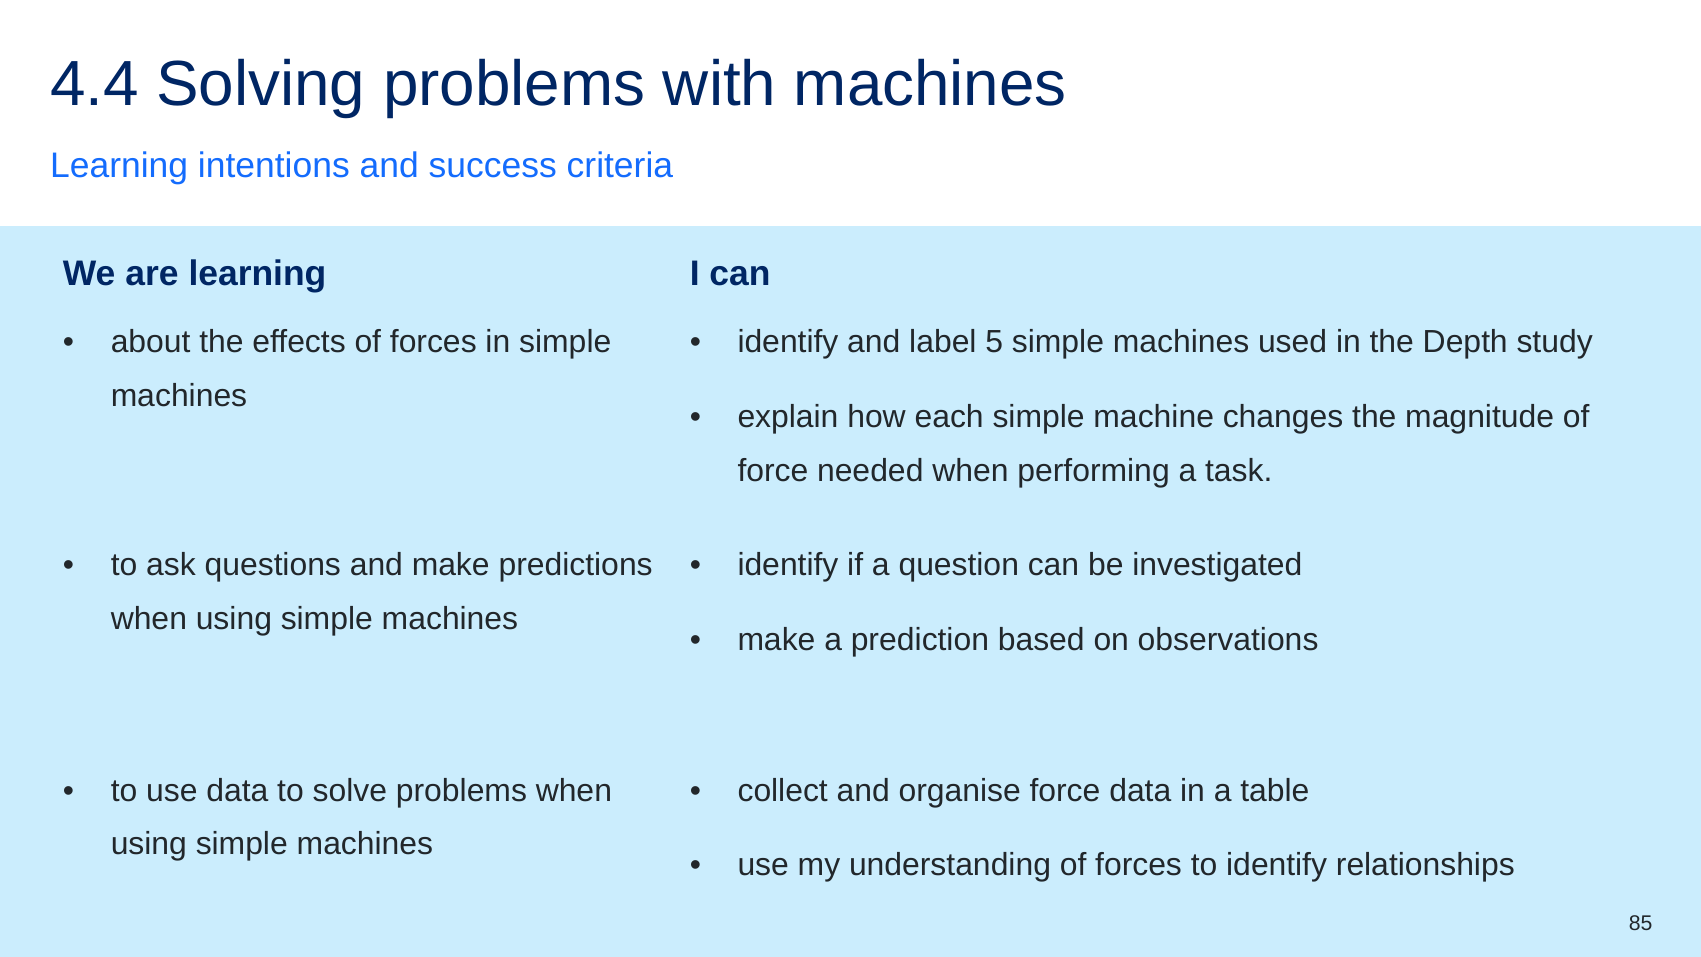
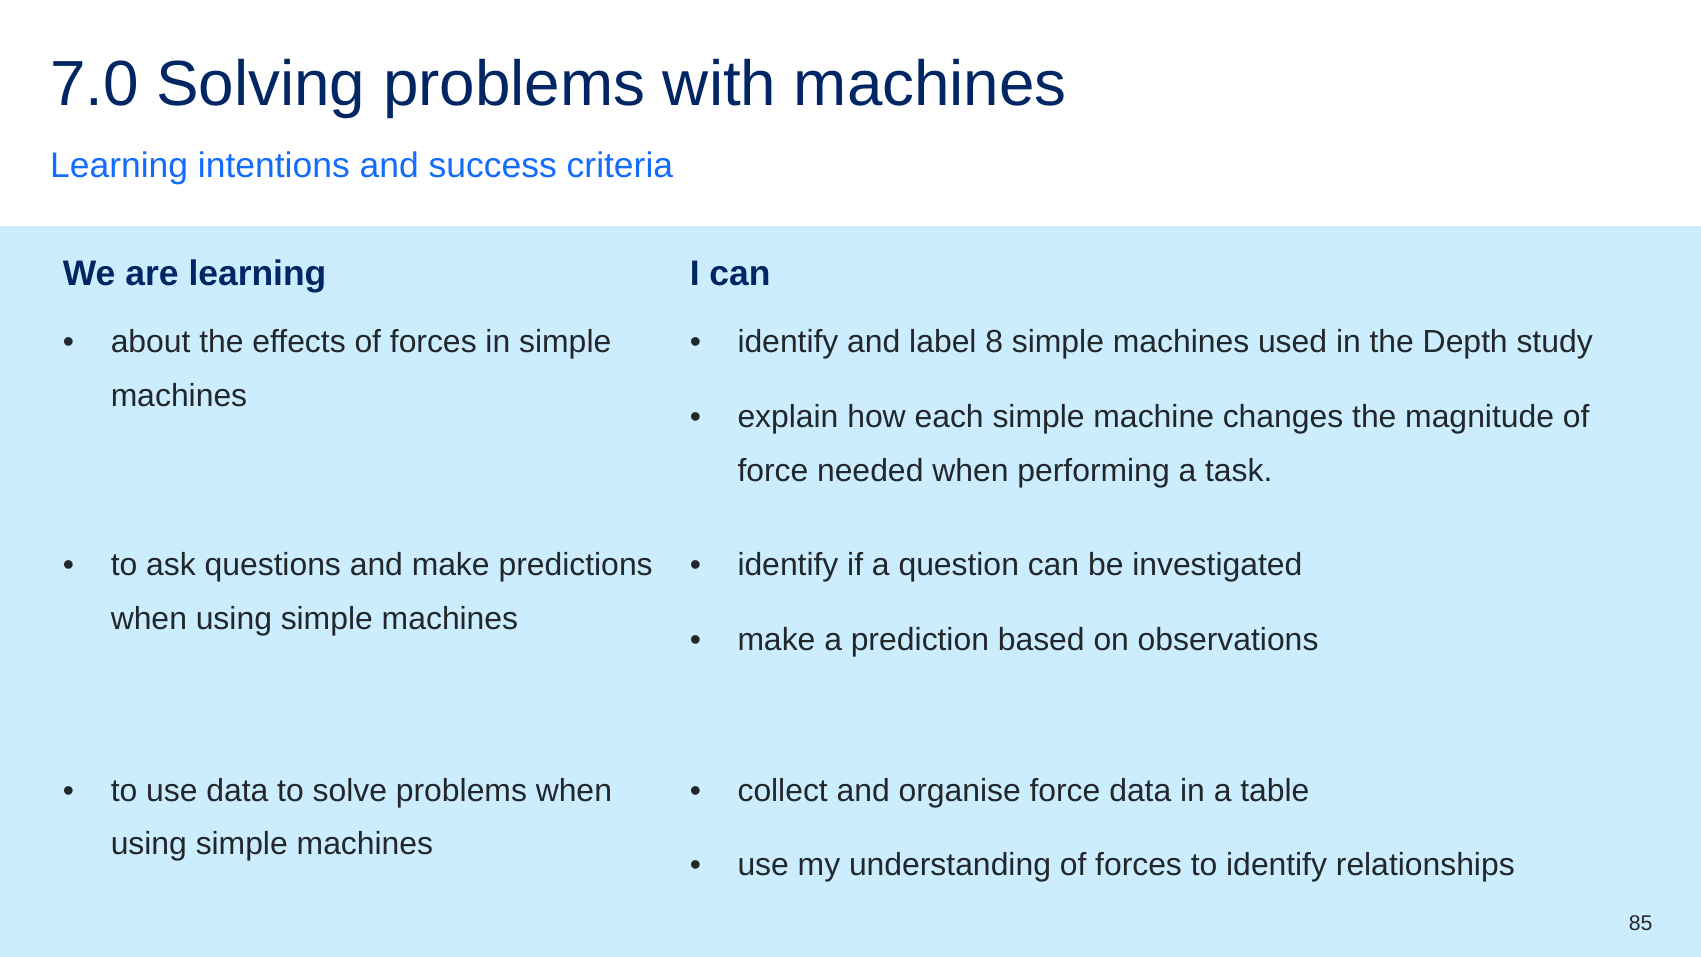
4.4: 4.4 -> 7.0 (95, 84)
5: 5 -> 8 (994, 342)
